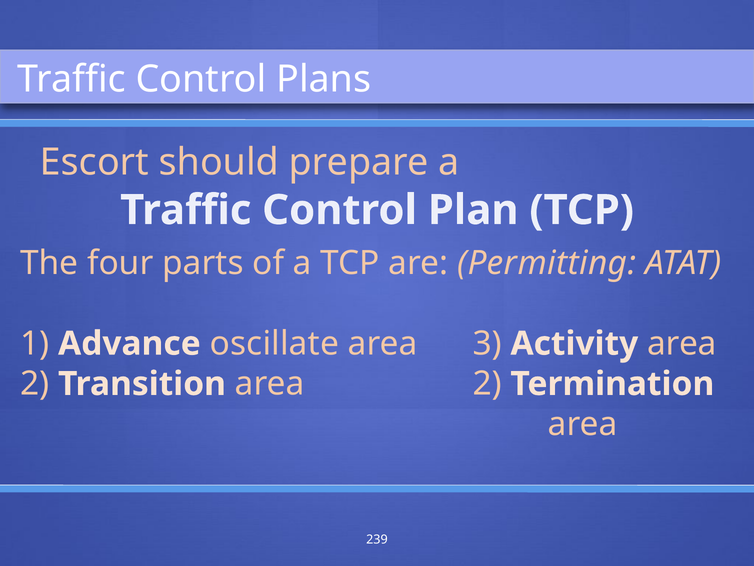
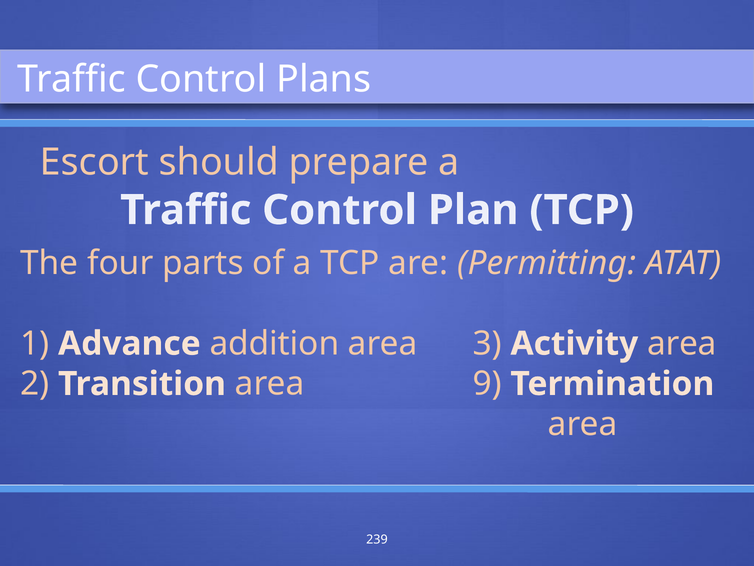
oscillate: oscillate -> addition (274, 343)
Transition area 2: 2 -> 9 (487, 384)
